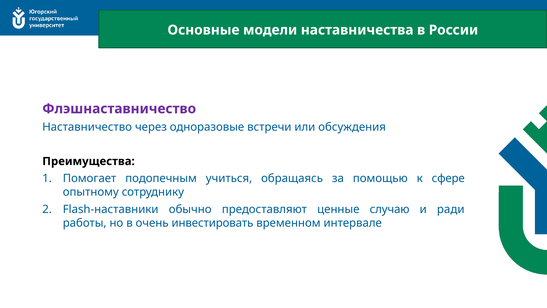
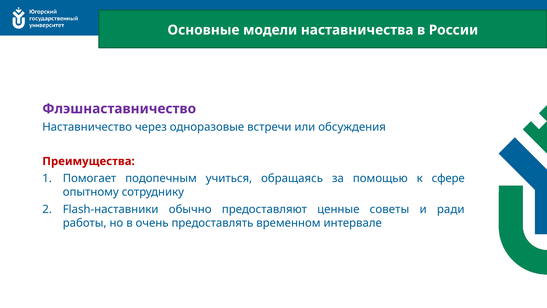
Преимущества colour: black -> red (88, 161)
случаю: случаю -> советы (389, 209)
инвестировать: инвестировать -> предоставлять (212, 223)
